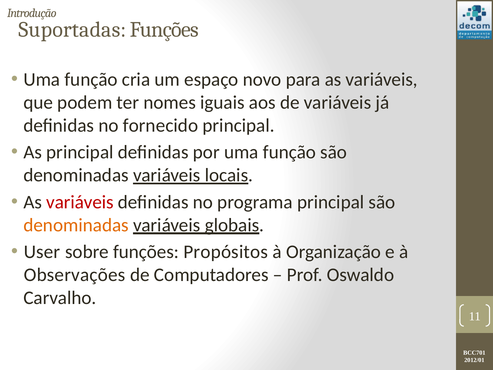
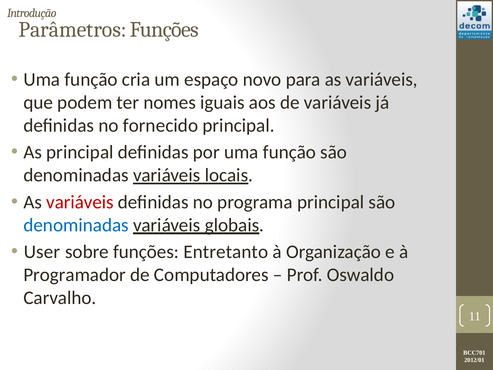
Suportadas: Suportadas -> Parâmetros (73, 30)
denominadas colour: orange -> blue (76, 225)
Propósitos: Propósitos -> Entretanto (226, 252)
Observações: Observações -> Programador (75, 275)
